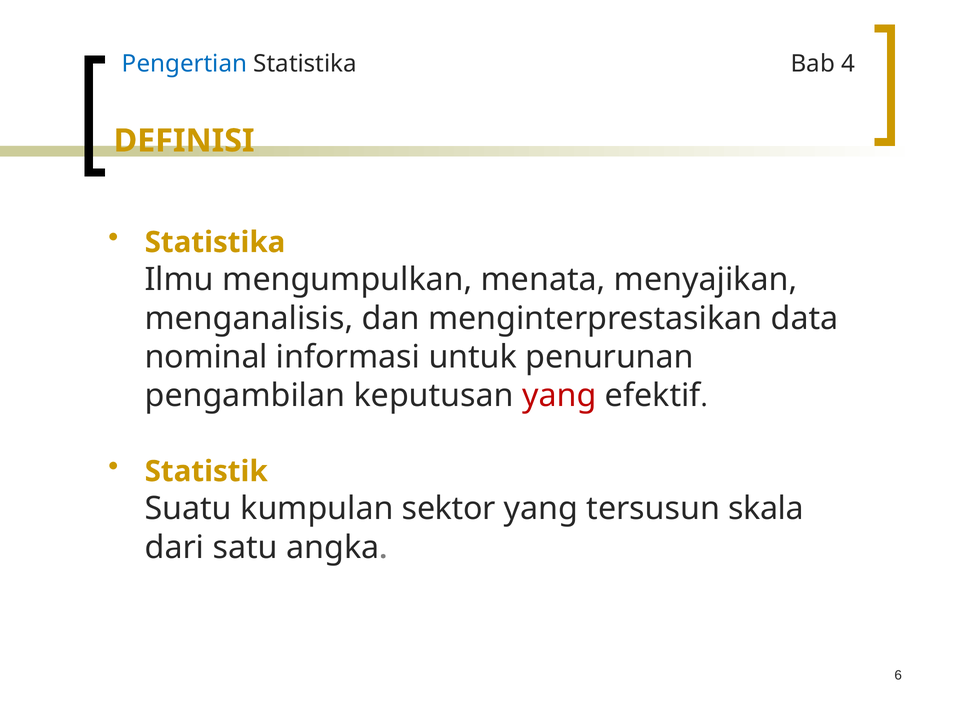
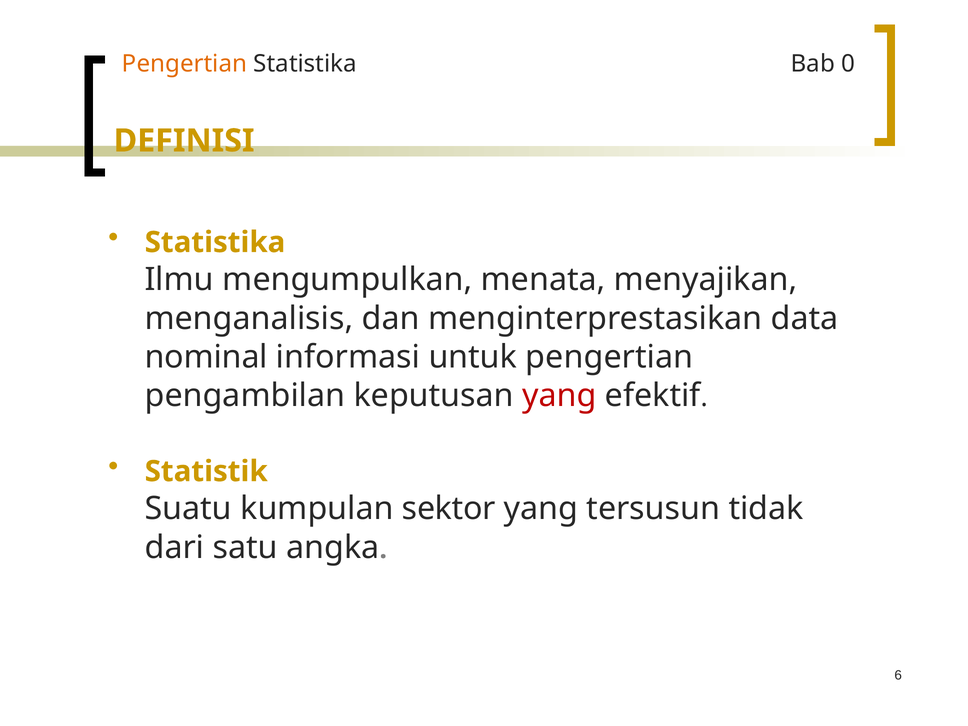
Pengertian colour: blue -> orange (185, 64)
4: 4 -> 0 (848, 64)
untuk penurunan: penurunan -> pengertian (609, 357)
skala: skala -> tidak (766, 509)
